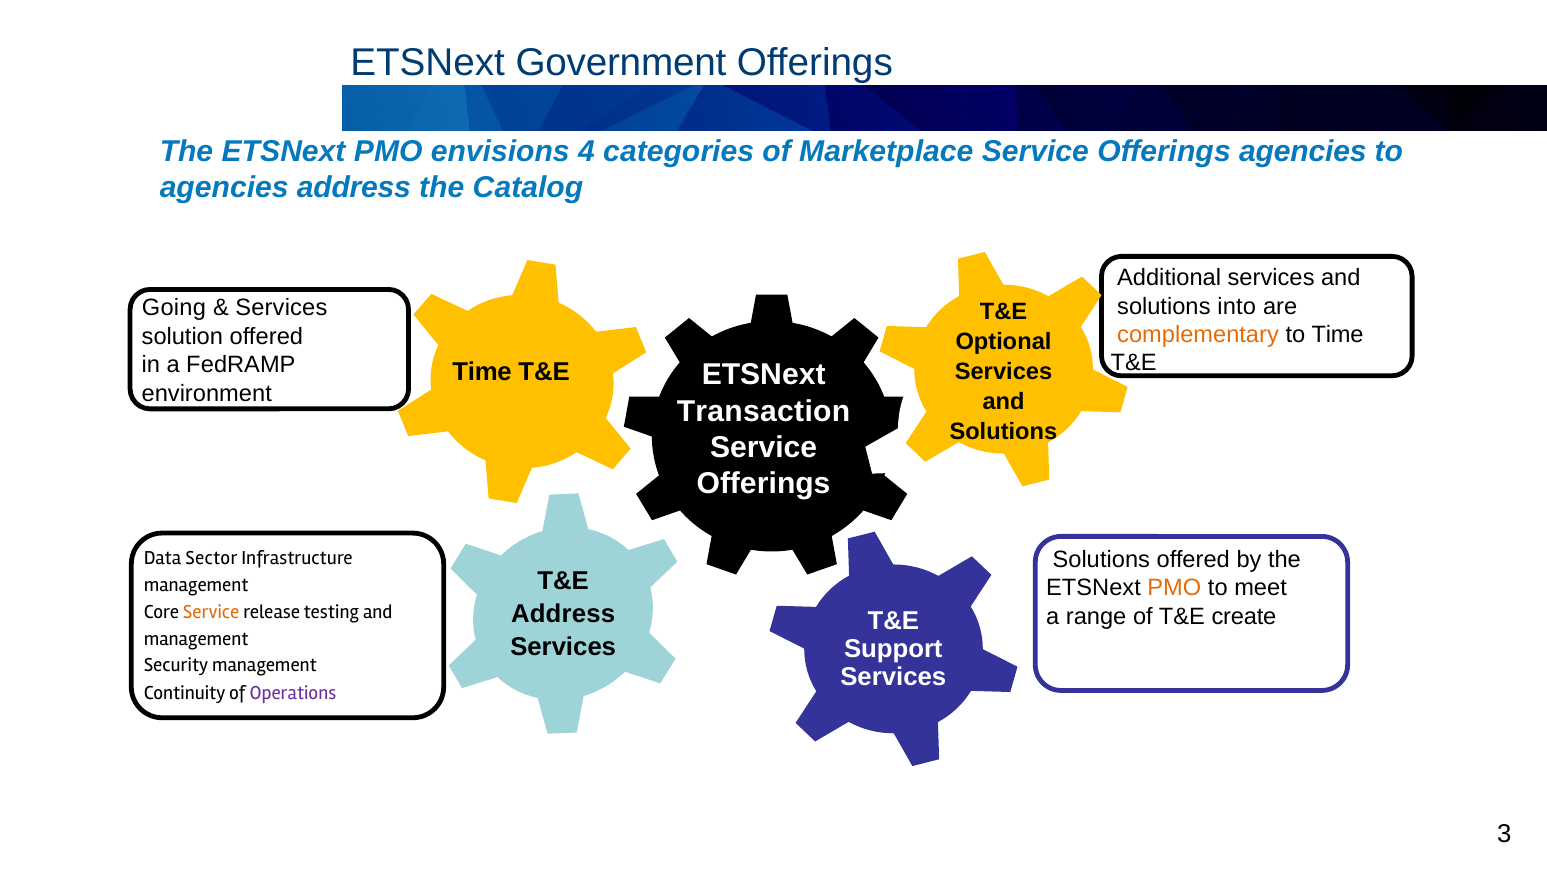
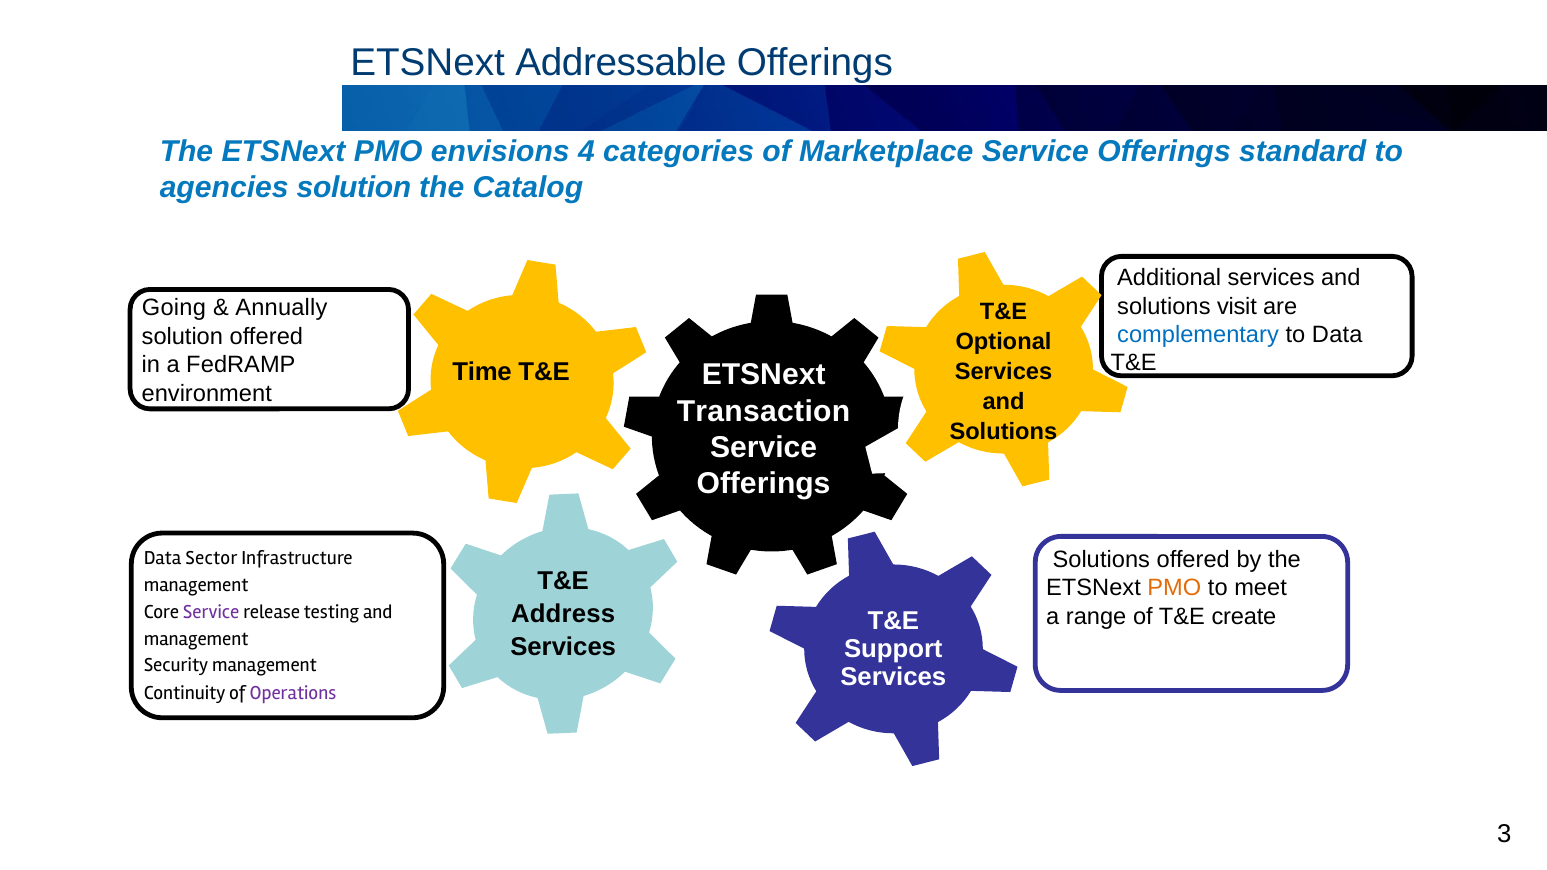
Government: Government -> Addressable (621, 63)
Offerings agencies: agencies -> standard (1303, 152)
agencies address: address -> solution (354, 188)
into: into -> visit (1237, 306)
Services: Services -> Annually (281, 308)
complementary colour: orange -> blue (1198, 335)
to Time: Time -> Data (1337, 335)
Service colour: orange -> purple (211, 612)
